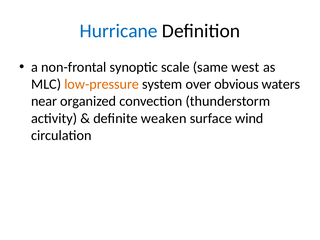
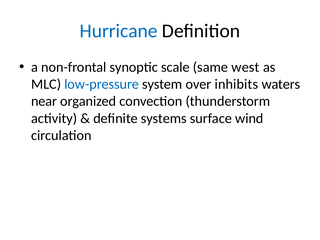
low-pressure colour: orange -> blue (102, 84)
obvious: obvious -> inhibits (236, 84)
weaken: weaken -> systems (164, 118)
